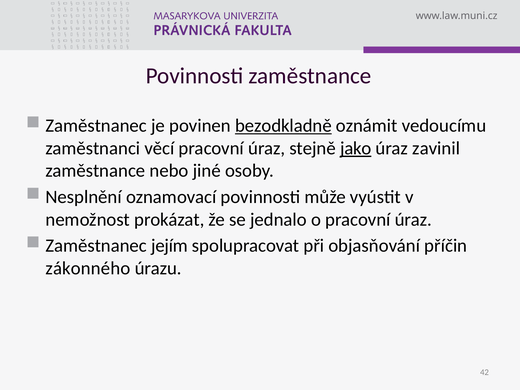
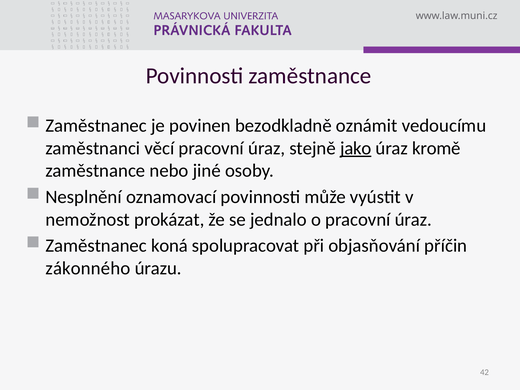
bezodkladně underline: present -> none (283, 126)
zavinil: zavinil -> kromě (436, 148)
jejím: jejím -> koná (170, 246)
